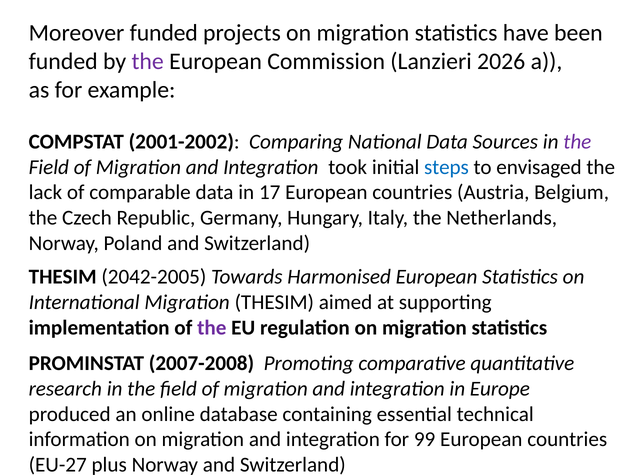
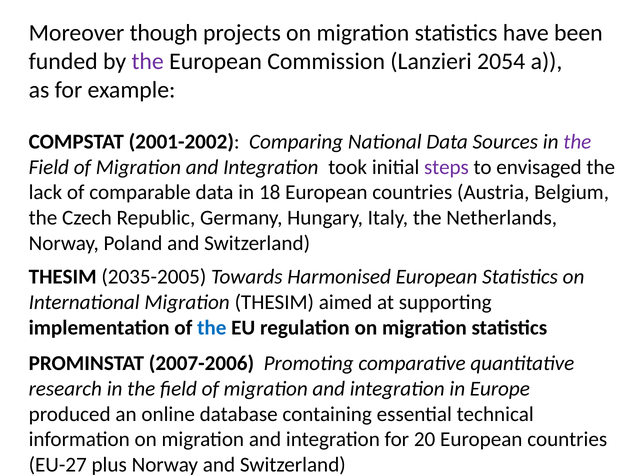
Moreover funded: funded -> though (164, 33)
2026: 2026 -> 2054 (501, 61)
steps colour: blue -> purple (446, 167)
17: 17 -> 18 (270, 193)
2042-2005: 2042-2005 -> 2035-2005 (154, 277)
the colour: purple -> blue (212, 328)
2007-2008: 2007-2008 -> 2007-2006 (201, 364)
99: 99 -> 20 (425, 440)
